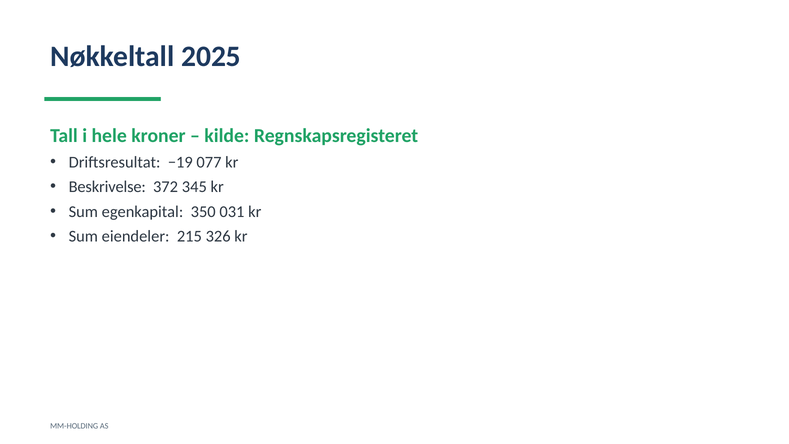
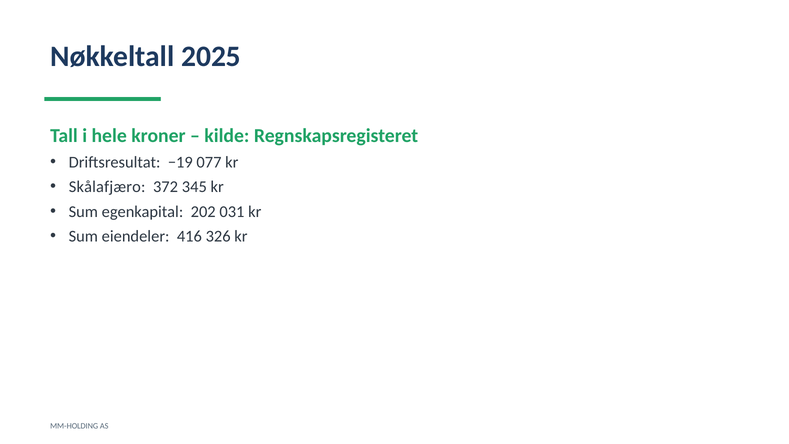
Beskrivelse: Beskrivelse -> Skålafjæro (107, 187)
350: 350 -> 202 (203, 212)
215: 215 -> 416 (189, 236)
